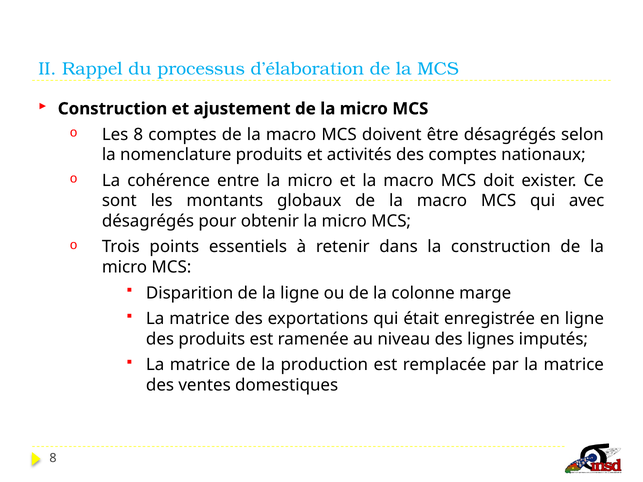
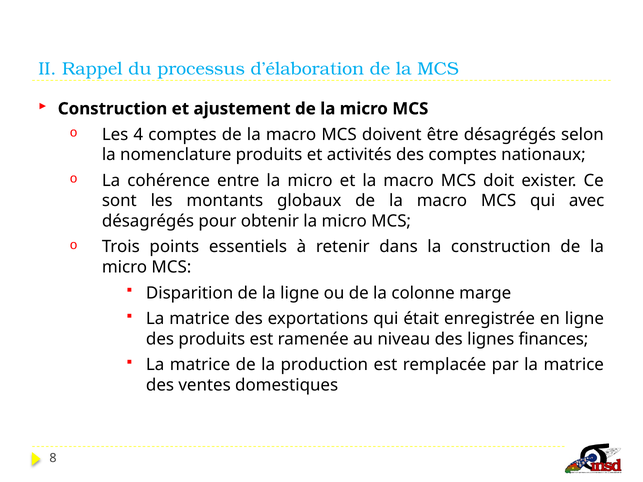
Les 8: 8 -> 4 (138, 135)
imputés: imputés -> finances (553, 339)
